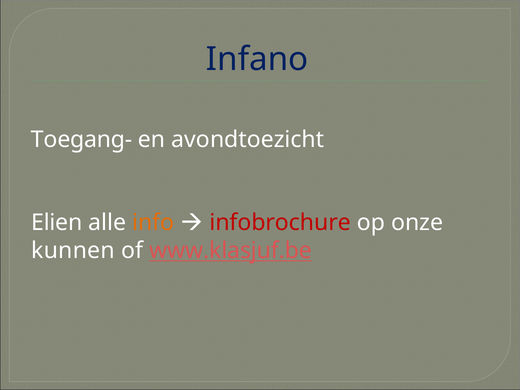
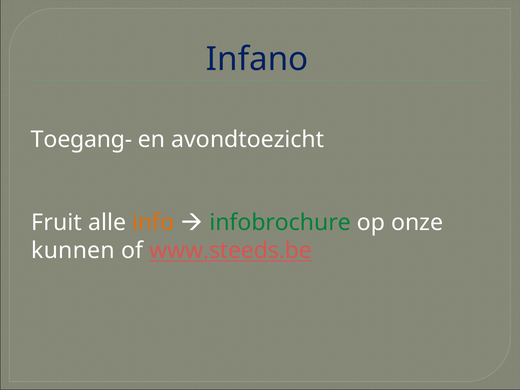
Elien: Elien -> Fruit (57, 223)
infobrochure colour: red -> green (280, 223)
www.klasjuf.be: www.klasjuf.be -> www.steeds.be (230, 250)
